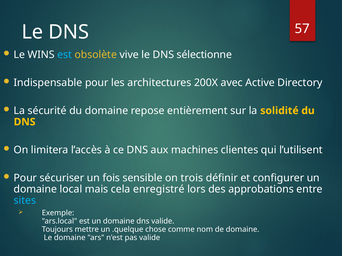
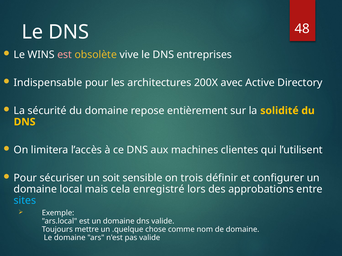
57: 57 -> 48 (302, 29)
est colour: light blue -> pink (65, 55)
sélectionne: sélectionne -> entreprises (204, 55)
fois: fois -> soit (111, 178)
